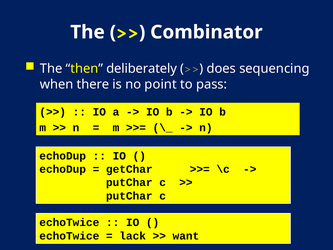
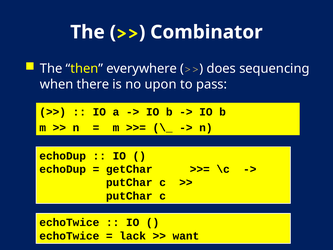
deliberately: deliberately -> everywhere (142, 69)
point: point -> upon (161, 84)
